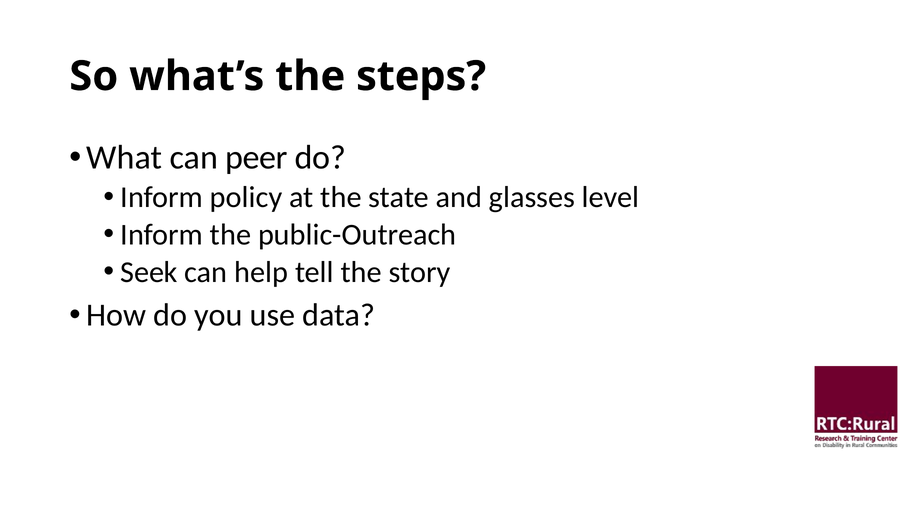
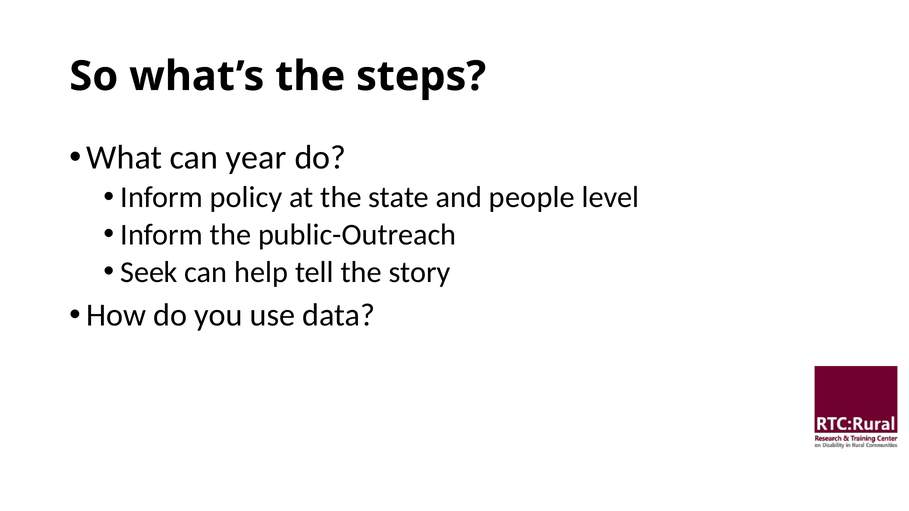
peer: peer -> year (256, 158)
glasses: glasses -> people (532, 197)
